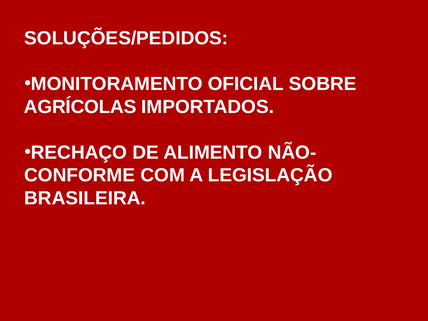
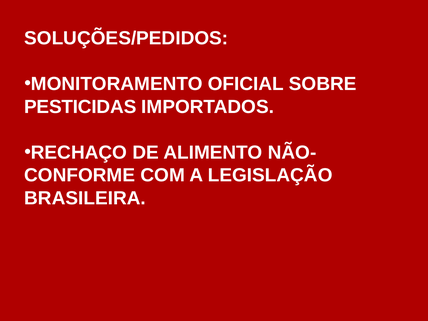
AGRÍCOLAS: AGRÍCOLAS -> PESTICIDAS (80, 107)
